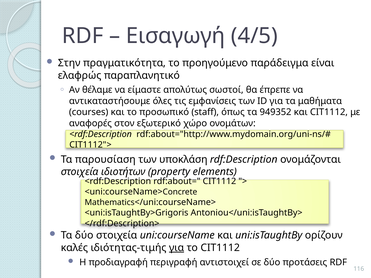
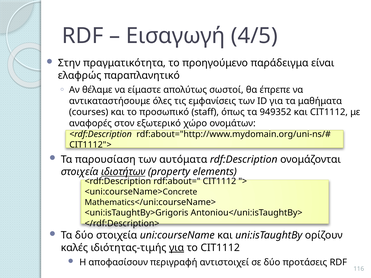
υποκλάση: υποκλάση -> αυτόματα (183, 160)
ιδιοτήτων underline: none -> present (123, 172)
προδιαγραφή: προδιαγραφή -> αποφασίσουν (118, 263)
